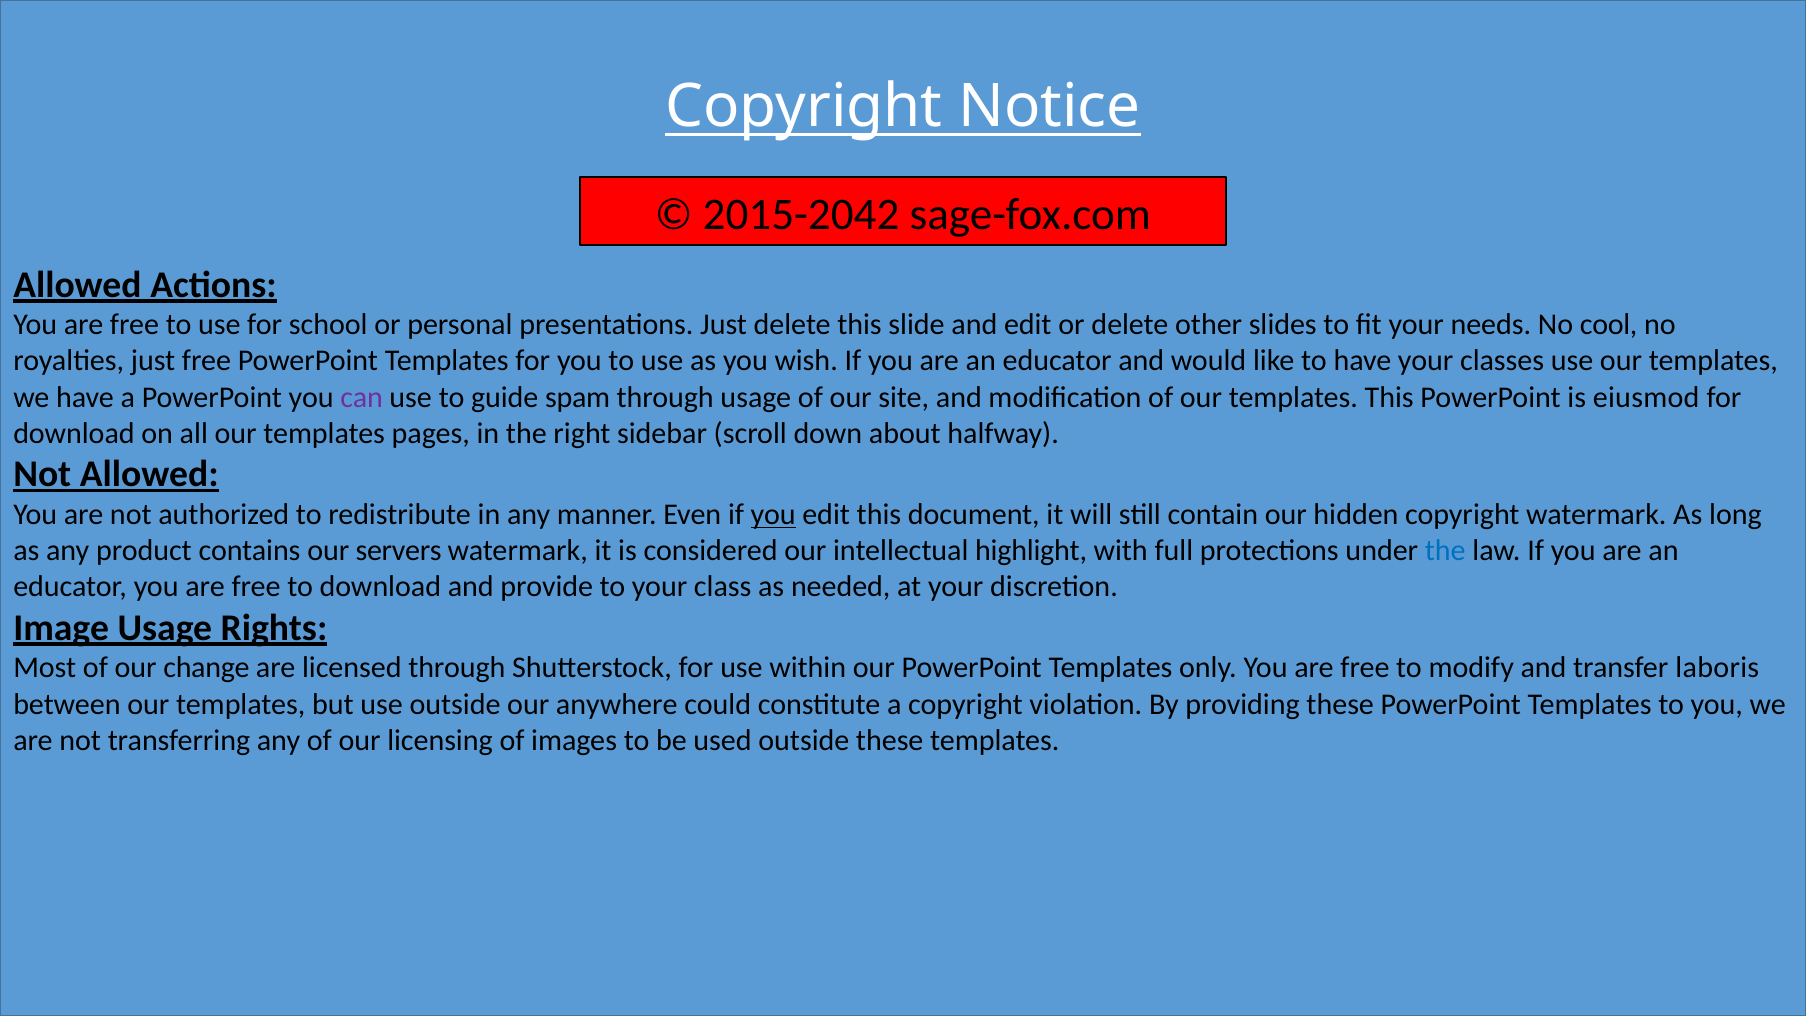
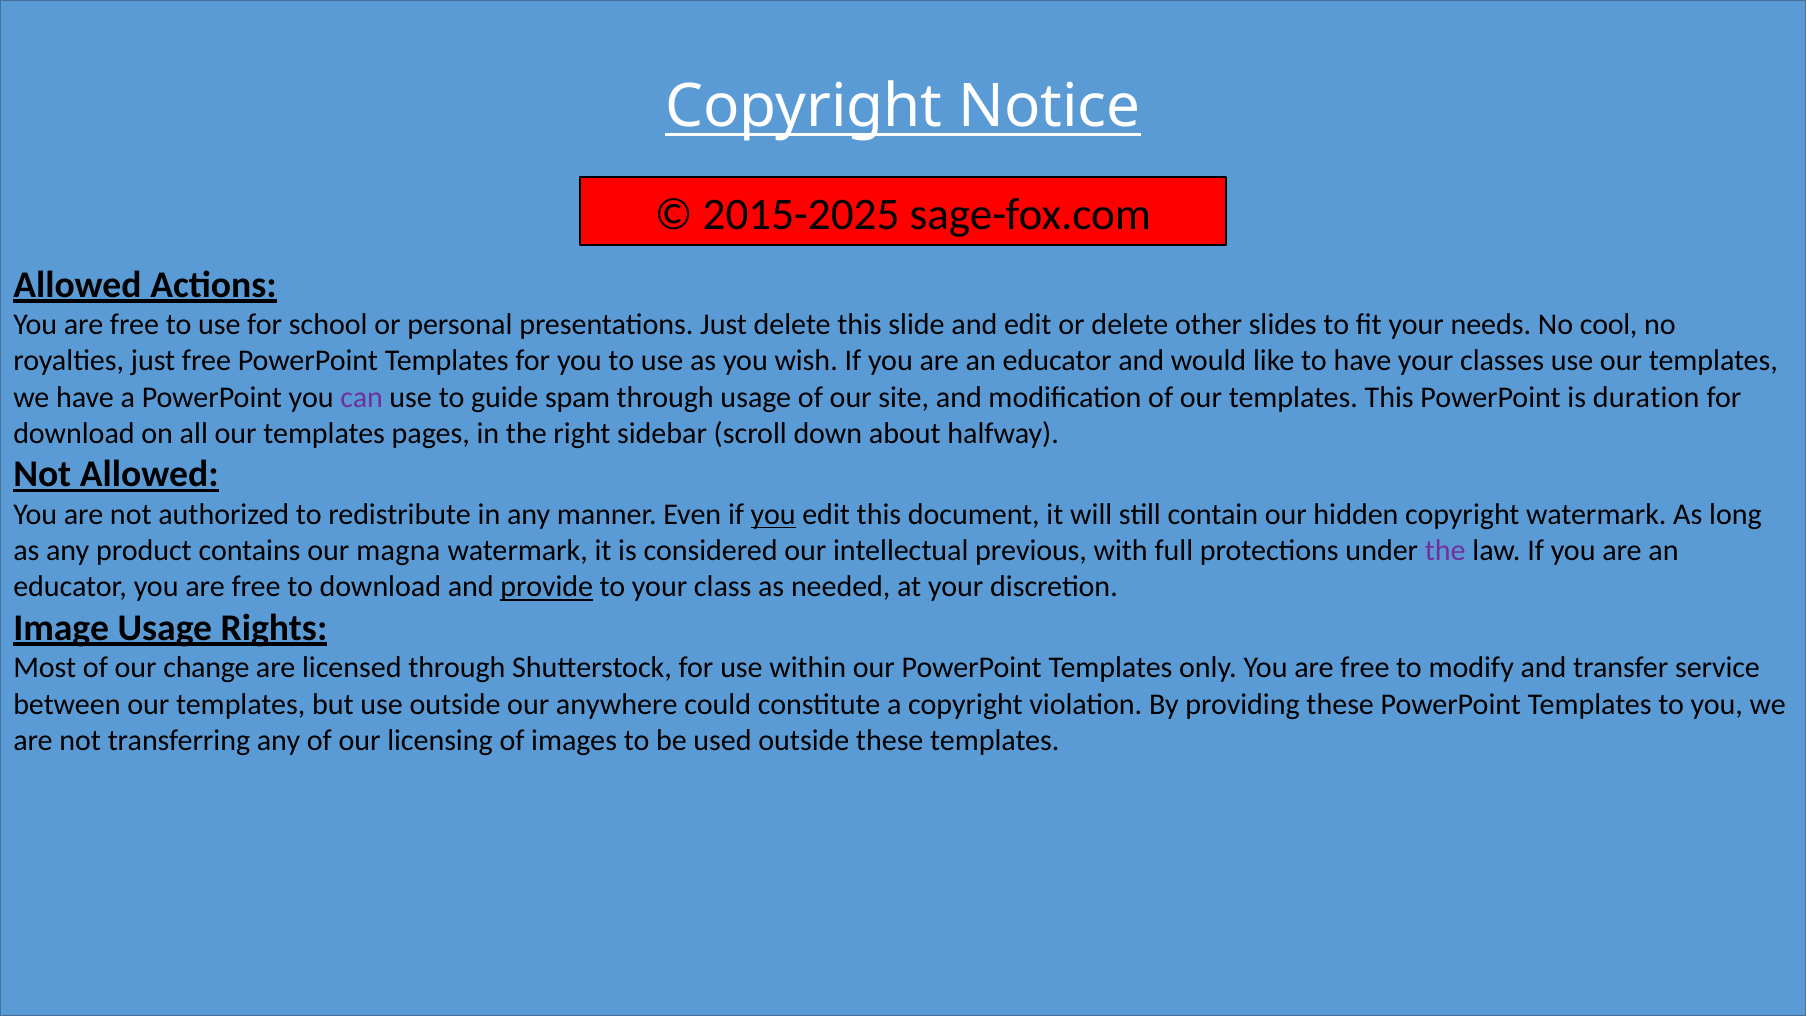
2015-2042: 2015-2042 -> 2015-2025 (801, 214)
eiusmod: eiusmod -> duration (1646, 397)
servers: servers -> magna (398, 551)
highlight: highlight -> previous (1031, 551)
the colour: blue -> purple (1445, 551)
provide underline: none -> present (547, 587)
laboris: laboris -> service (1718, 668)
